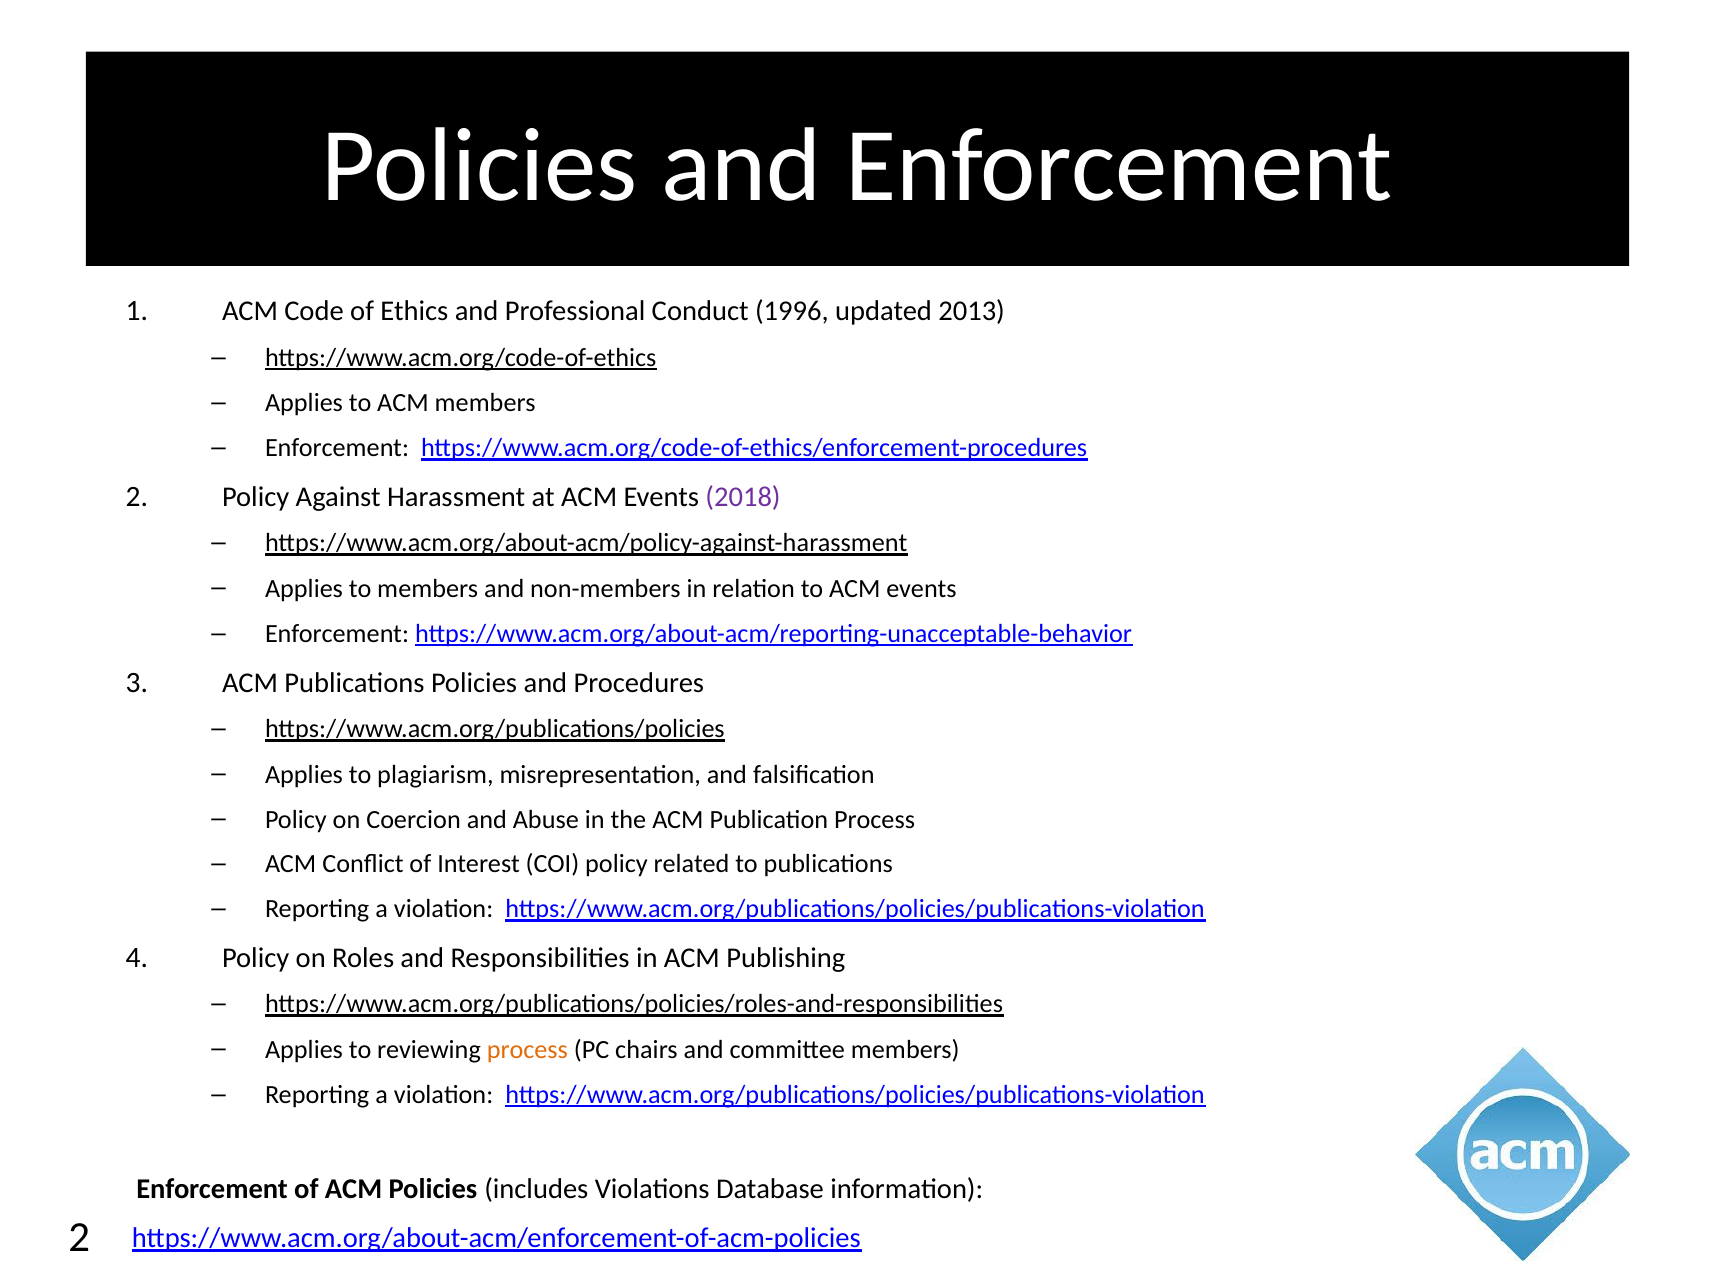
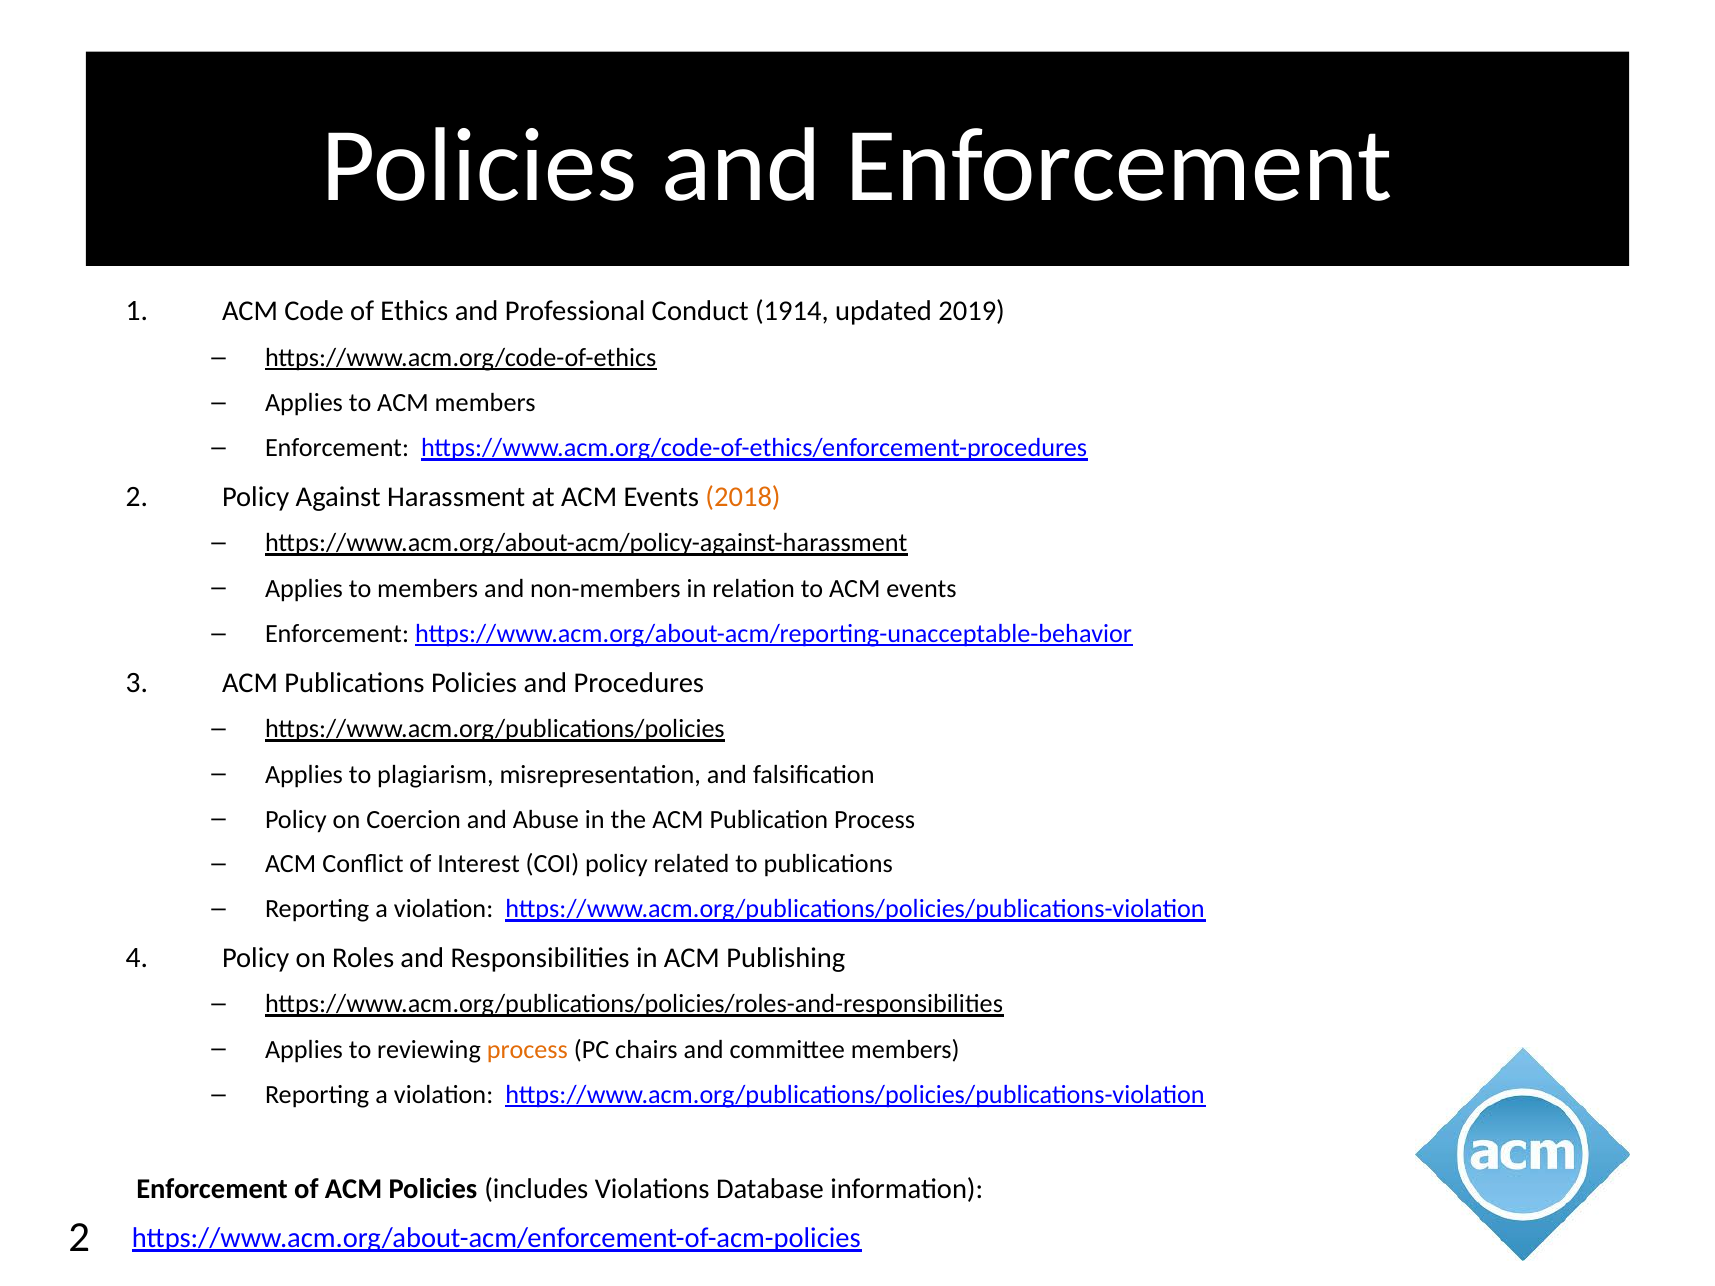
1996: 1996 -> 1914 (792, 312)
2013: 2013 -> 2019 (972, 312)
2018 colour: purple -> orange (743, 497)
